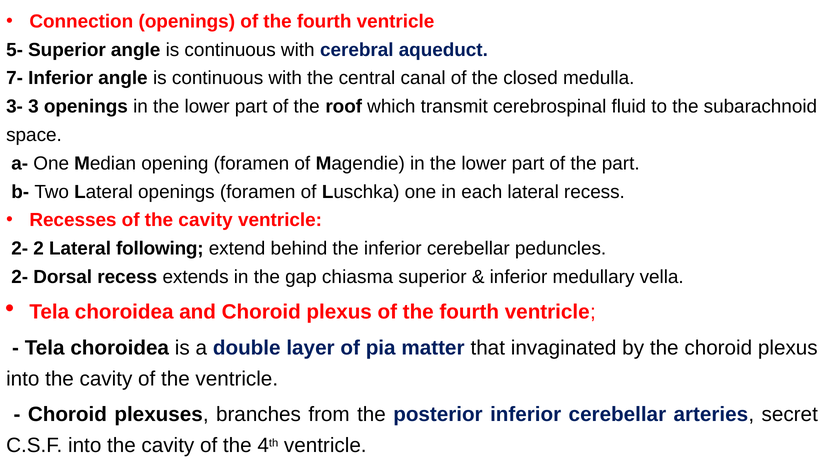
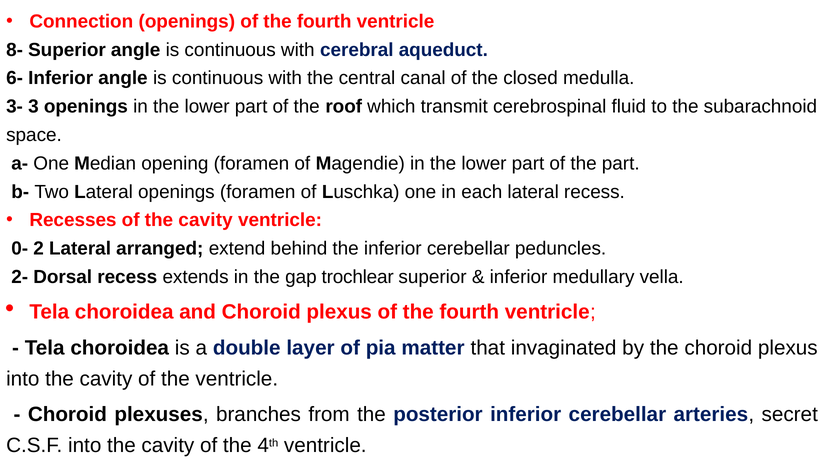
5-: 5- -> 8- (15, 50)
7-: 7- -> 6- (15, 78)
2-: 2- -> 0- (20, 248)
following: following -> arranged (160, 248)
chiasma: chiasma -> trochlear (358, 277)
